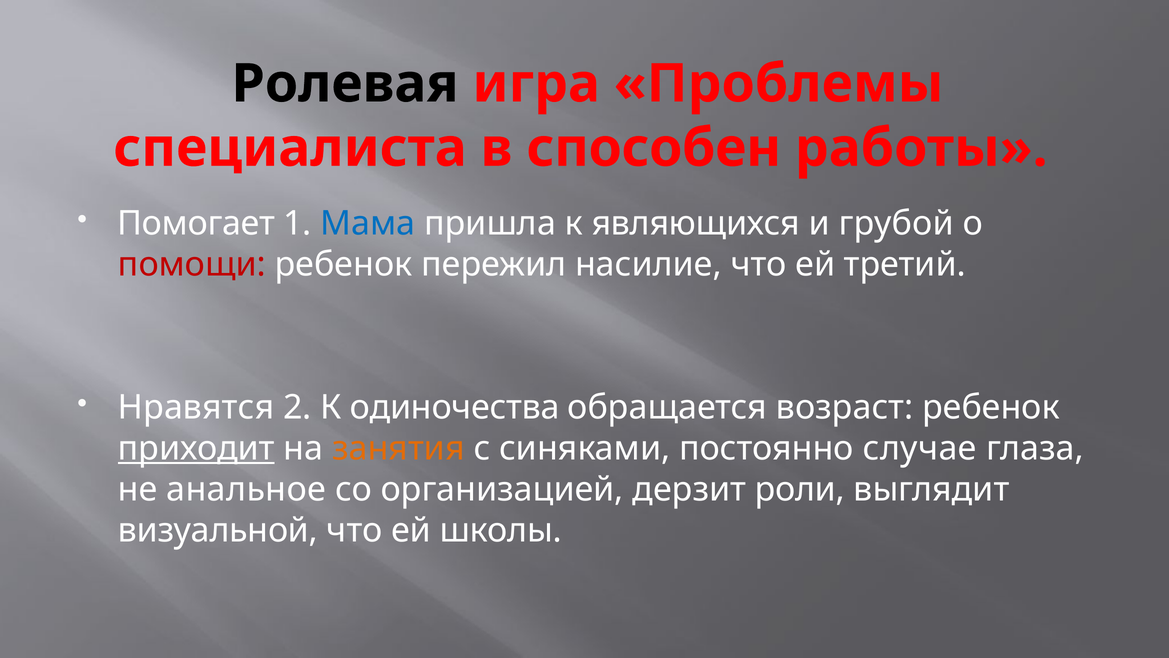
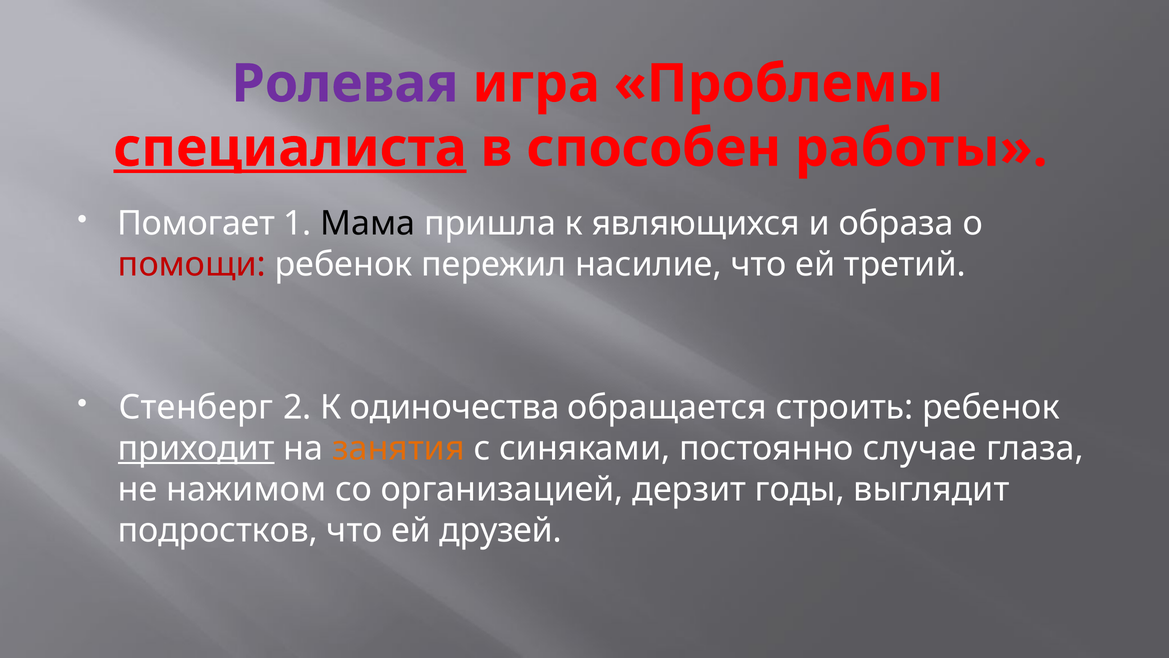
Ролевая colour: black -> purple (345, 84)
специалиста underline: none -> present (290, 148)
Мама colour: blue -> black (368, 224)
грубой: грубой -> образа (896, 224)
Нравятся: Нравятся -> Стенберг (196, 407)
возраст: возраст -> строить (845, 407)
анальное: анальное -> нажимом (246, 489)
роли: роли -> годы (800, 489)
визуальной: визуальной -> подростков (218, 530)
школы: школы -> друзей (501, 530)
